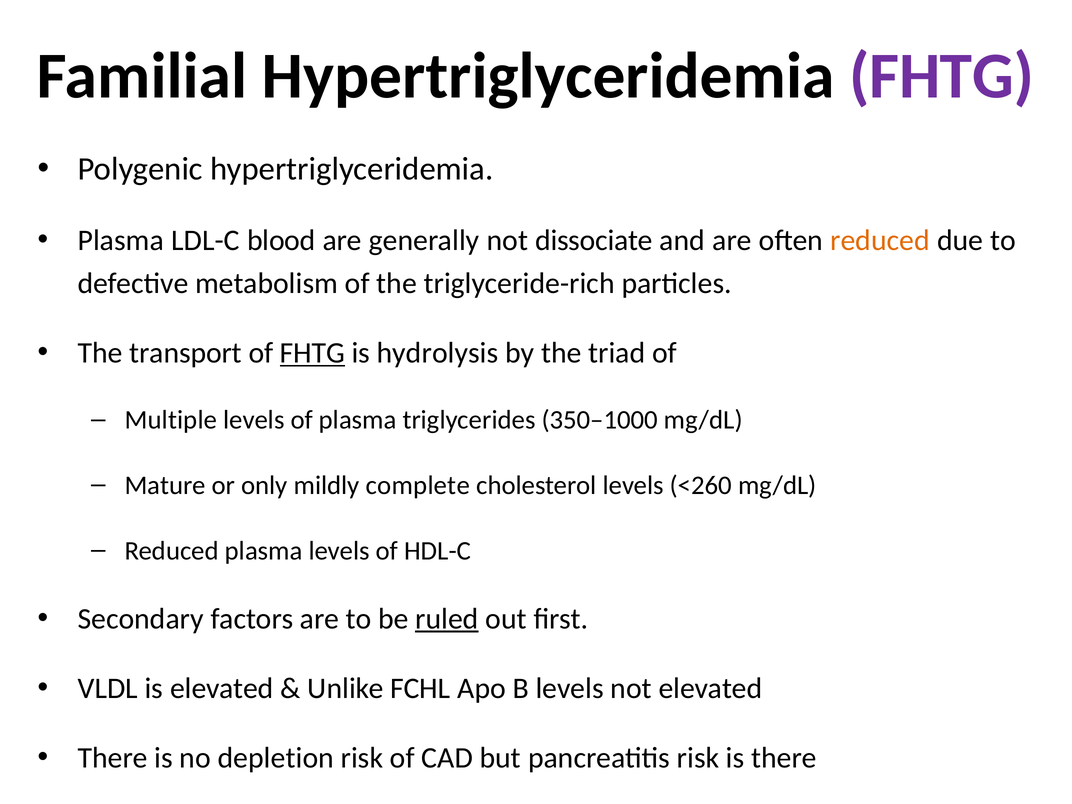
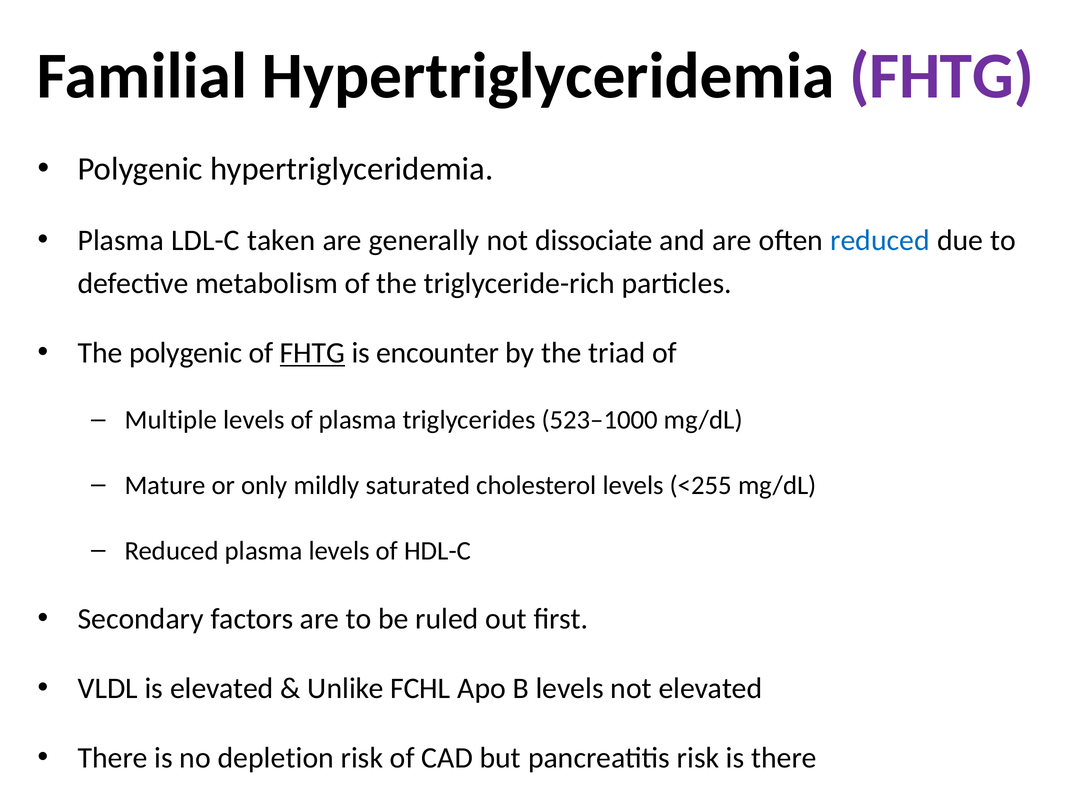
blood: blood -> taken (281, 240)
reduced colour: orange -> blue (880, 240)
The transport: transport -> polygenic (186, 353)
hydrolysis: hydrolysis -> encounter (438, 353)
350–1000: 350–1000 -> 523–1000 (600, 420)
complete: complete -> saturated (418, 485)
<260: <260 -> <255 (701, 485)
ruled underline: present -> none (447, 619)
